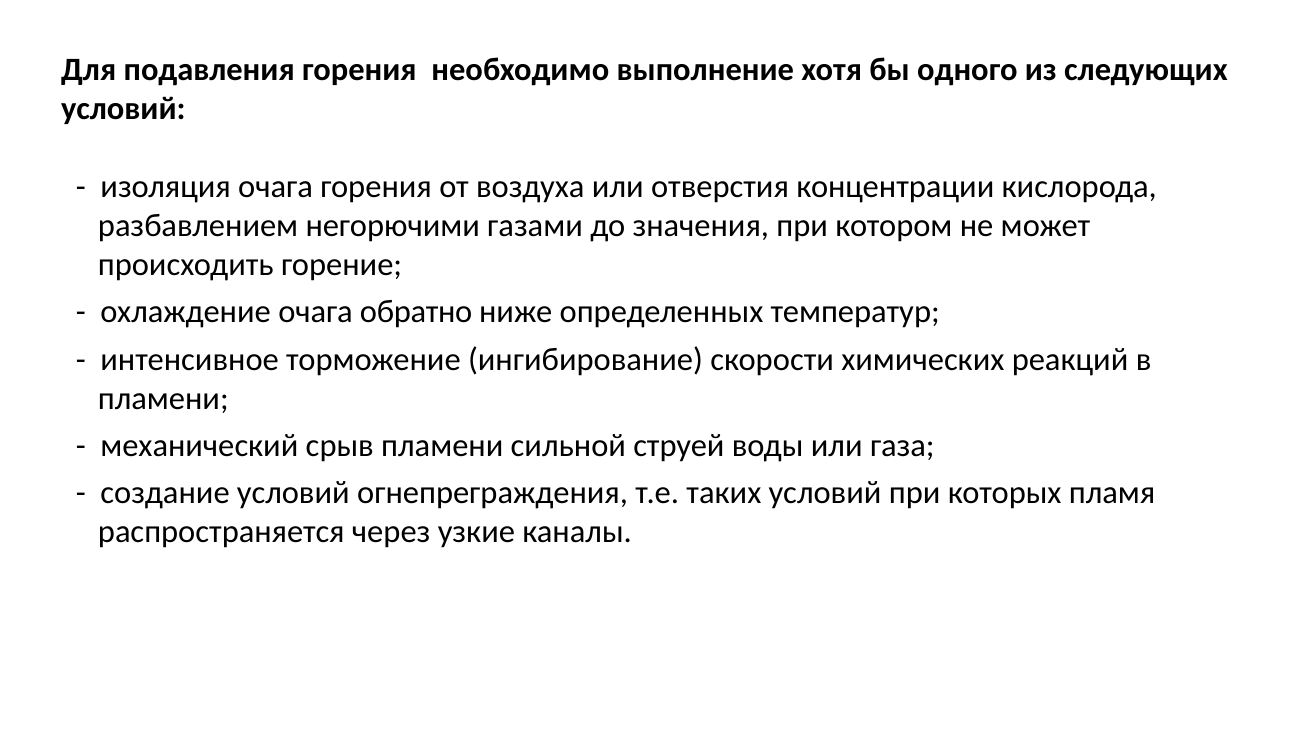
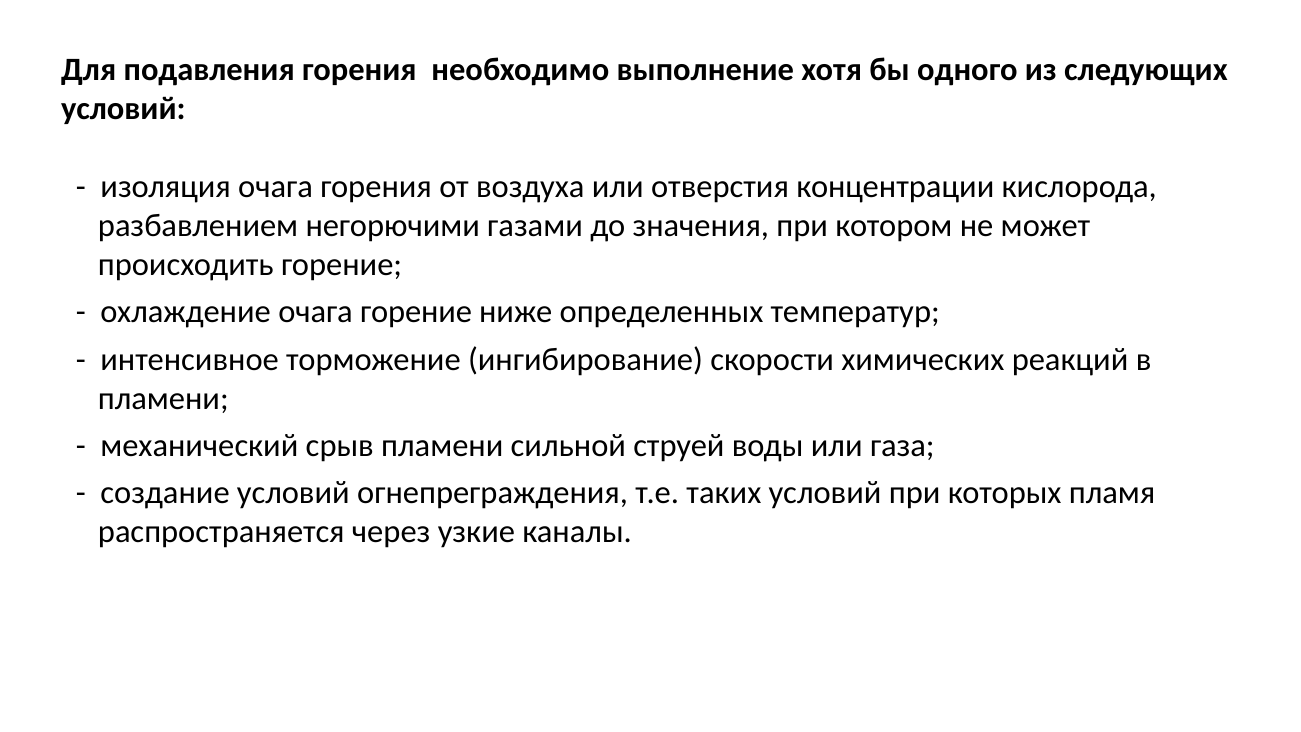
очага обратно: обратно -> горение (416, 312)
